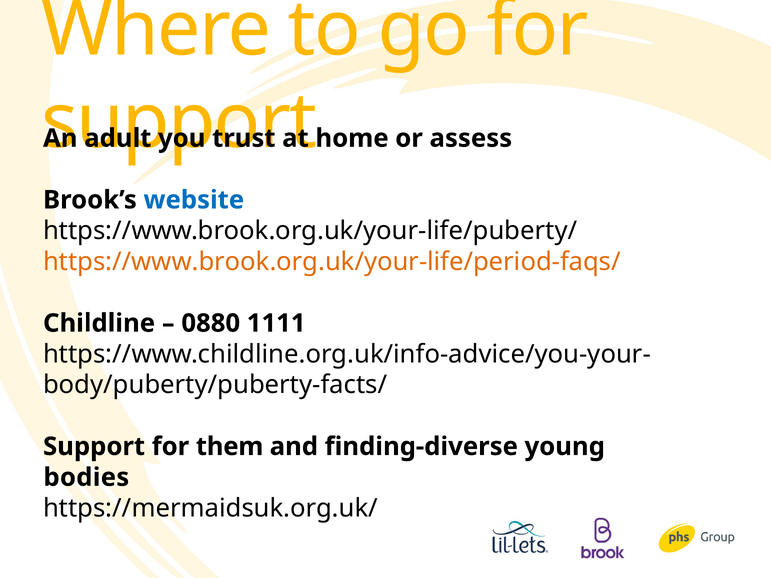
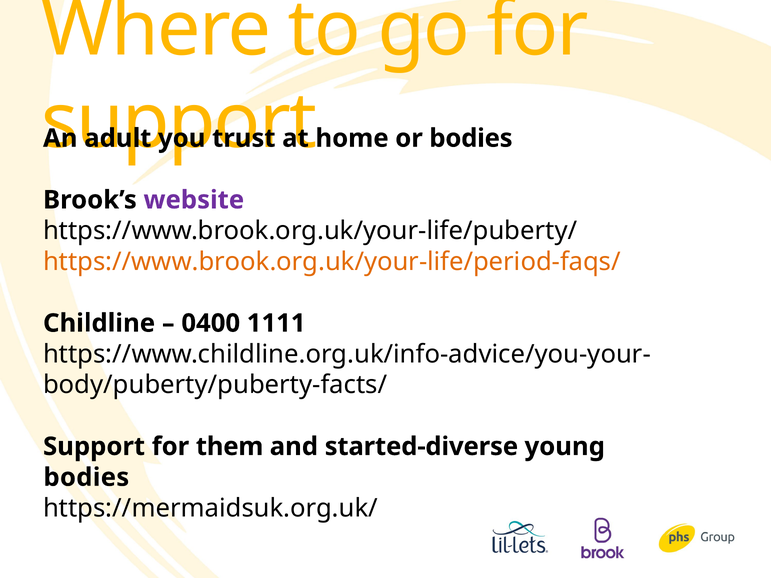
or assess: assess -> bodies (471, 138)
website colour: blue -> purple (194, 200)
0880: 0880 -> 0400 (211, 323)
finding-diverse: finding-diverse -> started-diverse (421, 447)
